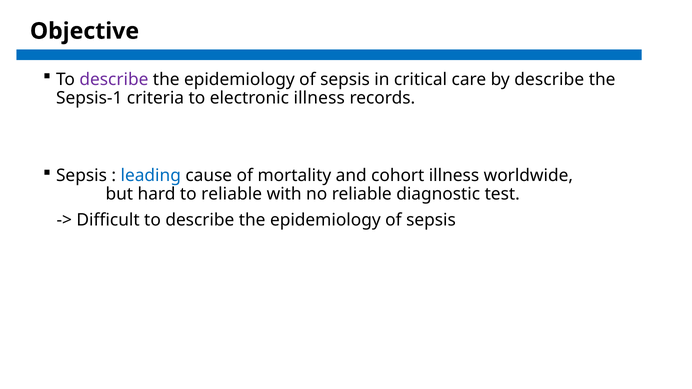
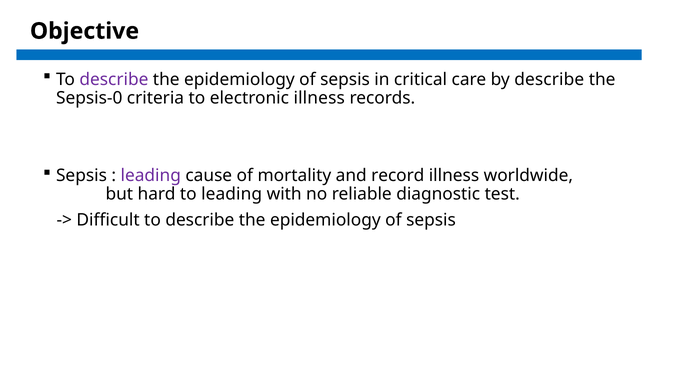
Sepsis-1: Sepsis-1 -> Sepsis-0 (89, 98)
leading colour: blue -> purple (151, 176)
cohort: cohort -> record (398, 176)
to reliable: reliable -> leading (232, 194)
